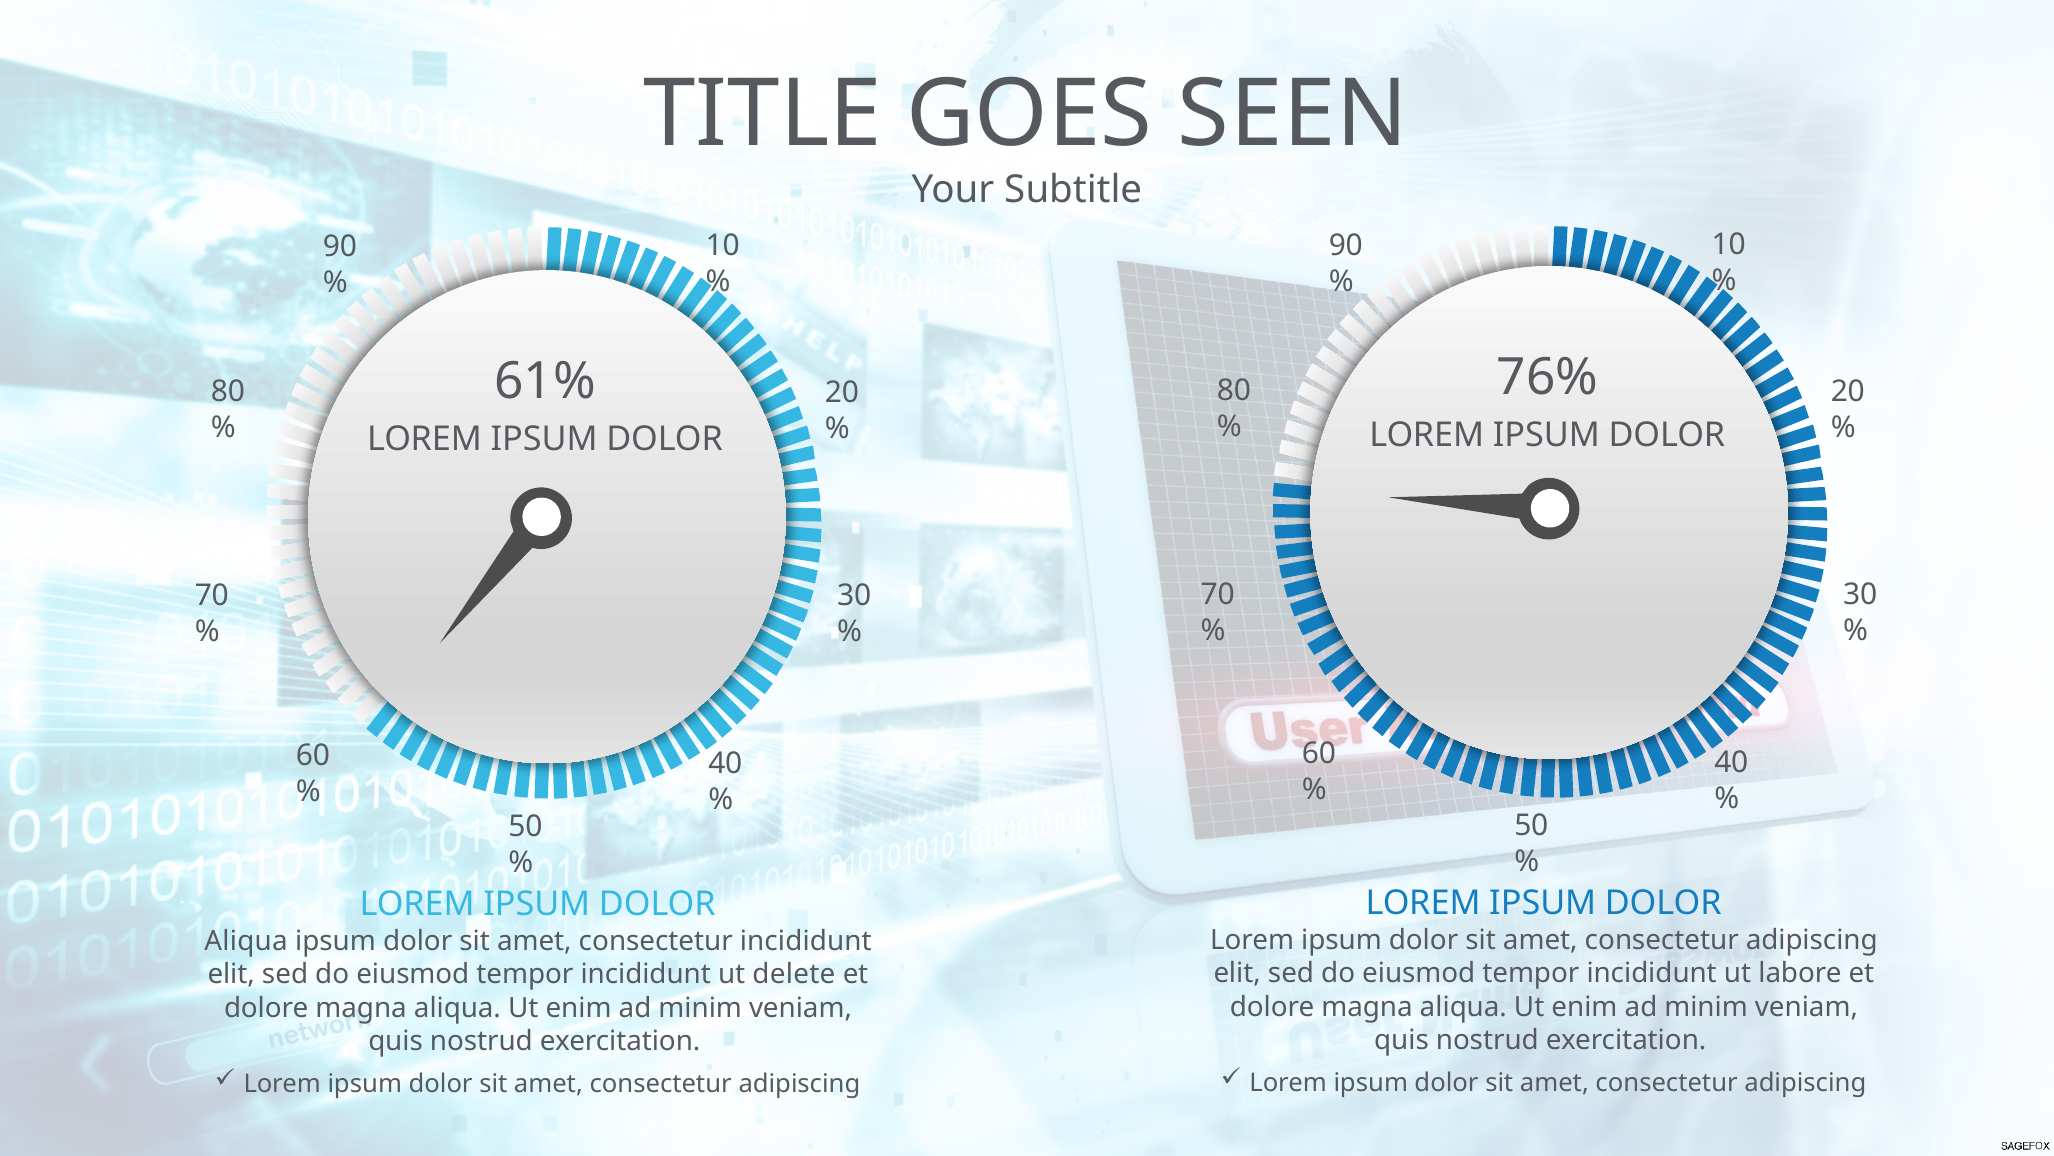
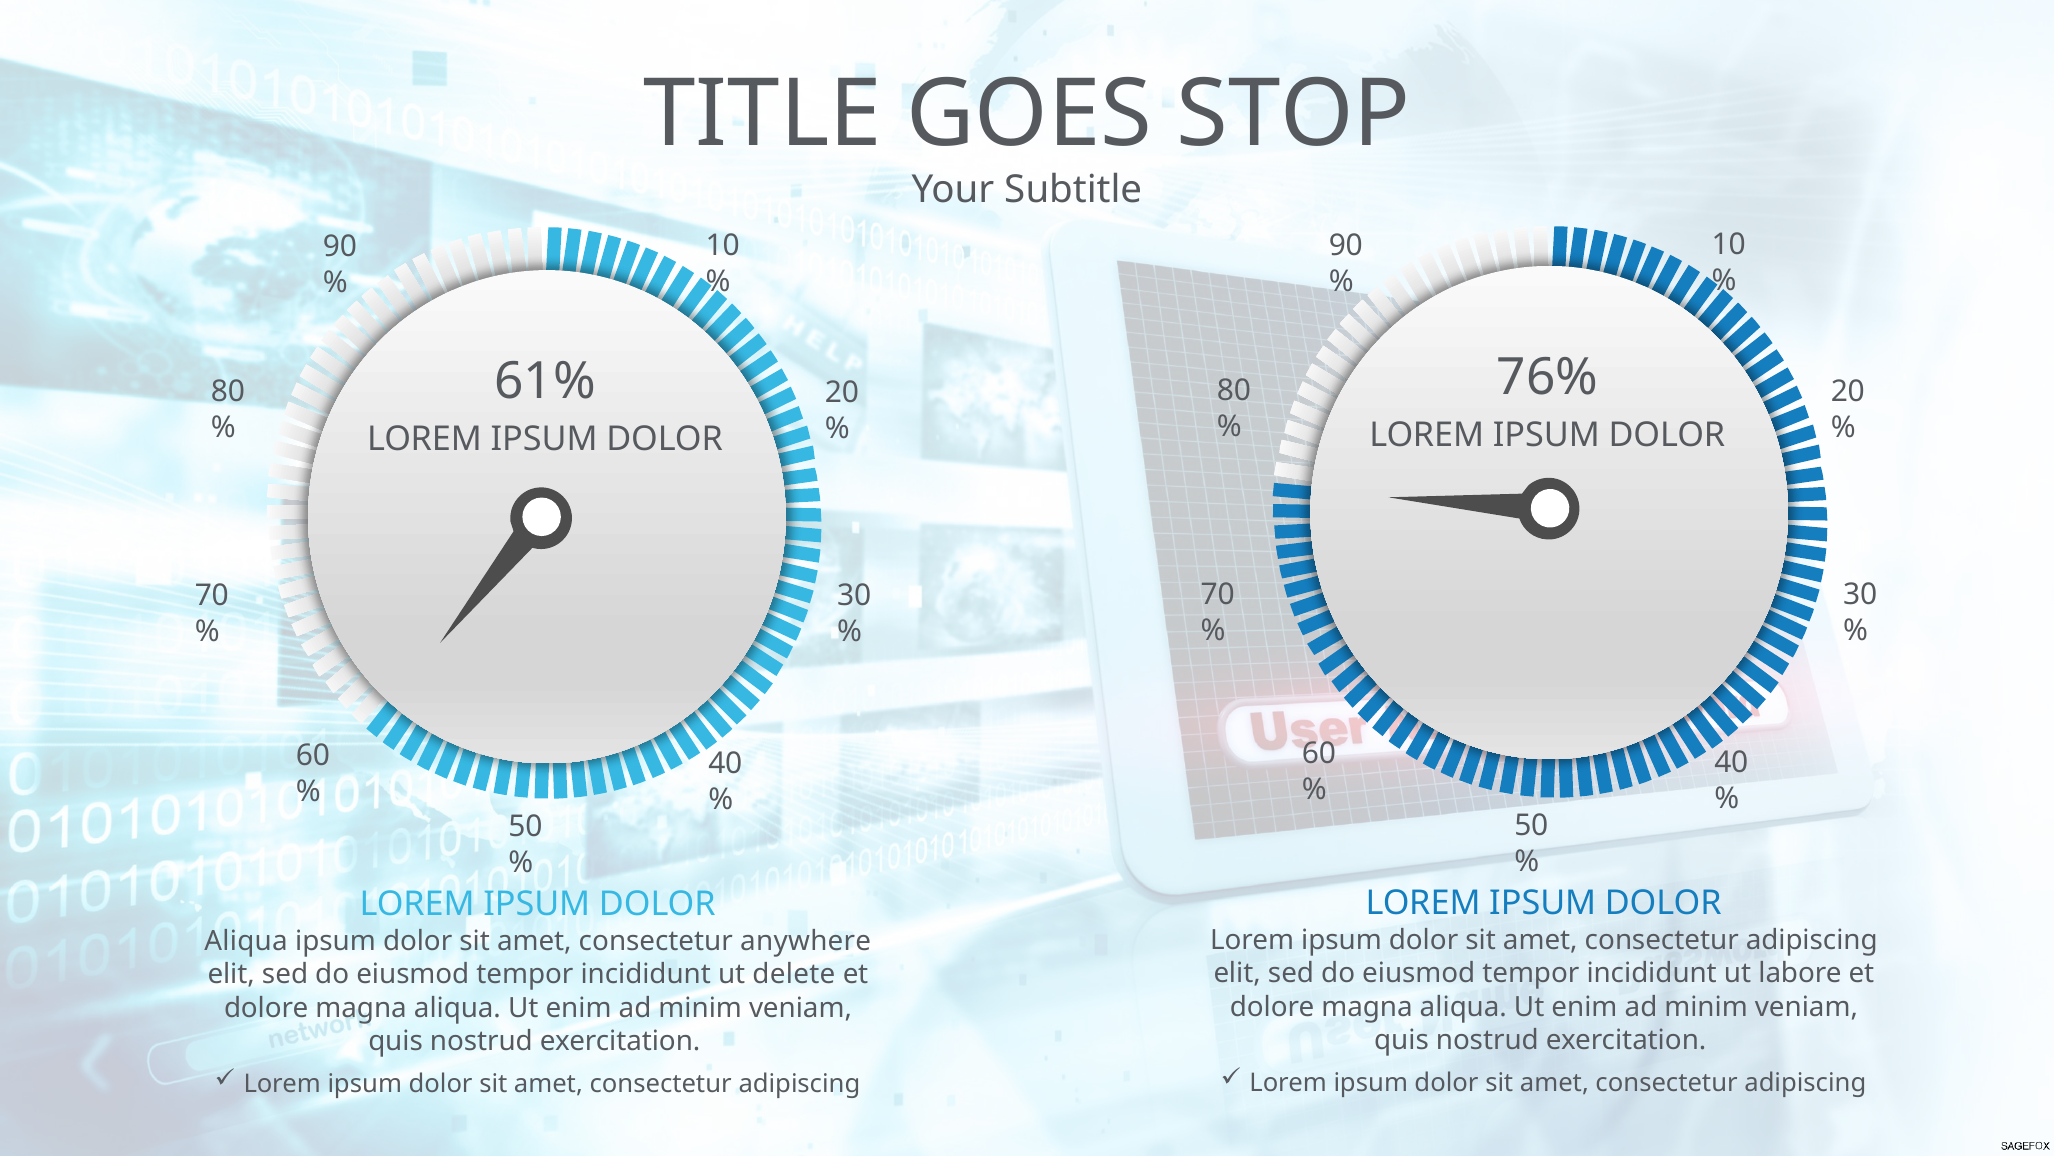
SEEN: SEEN -> STOP (1294, 114)
consectetur incididunt: incididunt -> anywhere (806, 941)
